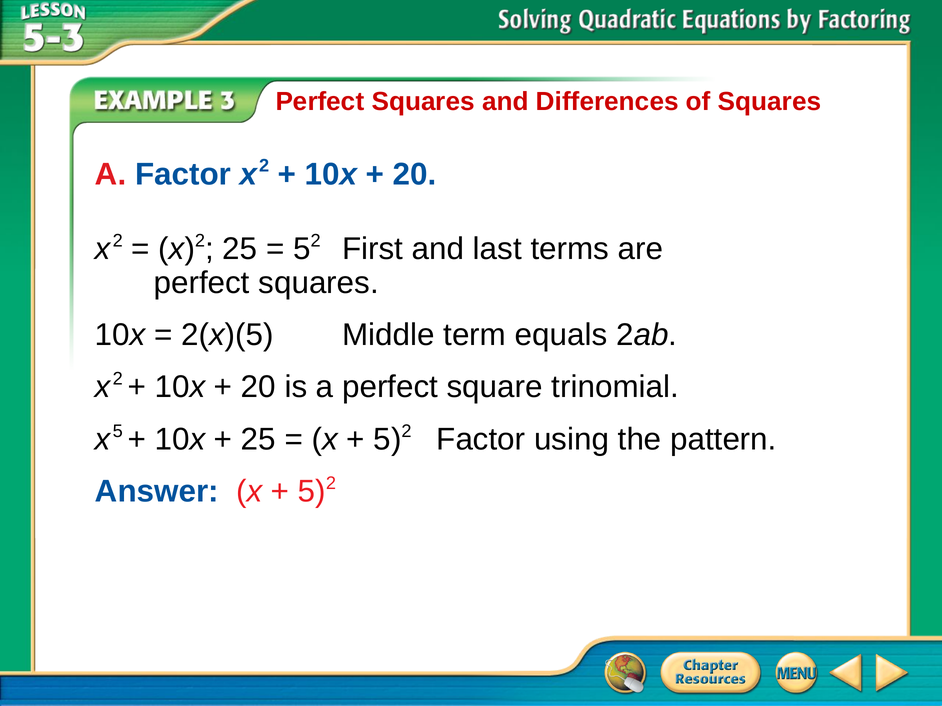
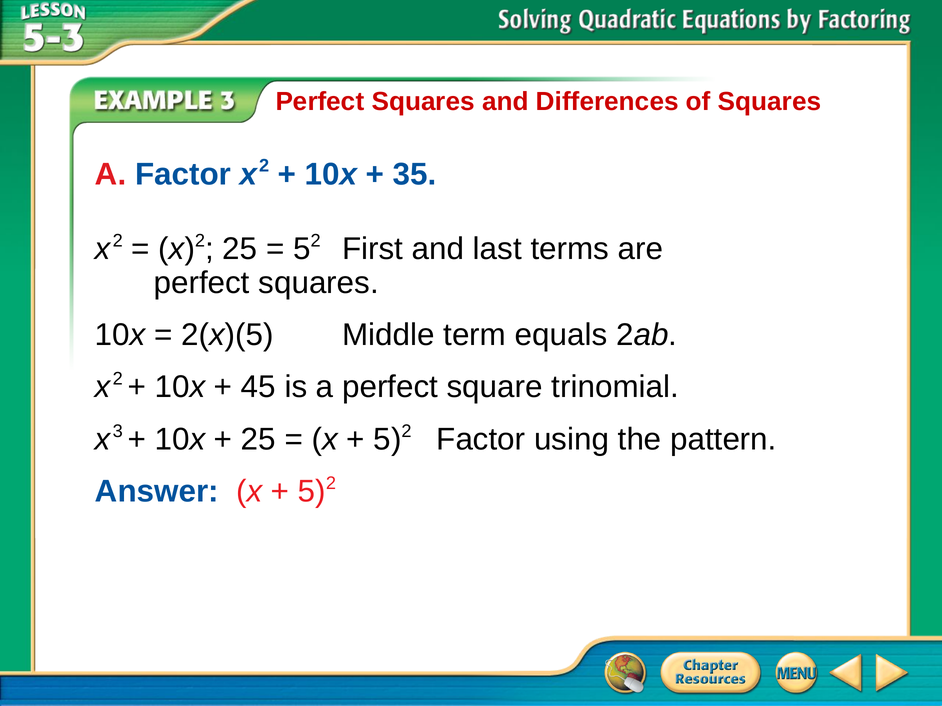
20: 20 -> 35 (415, 174)
20: 20 -> 45 (258, 387)
5: 5 -> 3 (118, 431)
